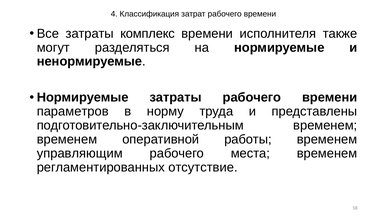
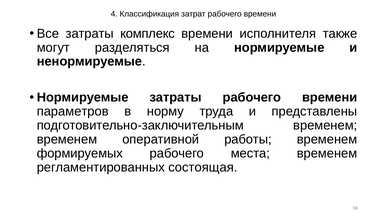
управляющим: управляющим -> формируемых (80, 153)
отсутствие: отсутствие -> состоящая (203, 167)
